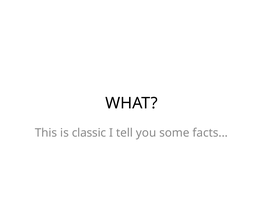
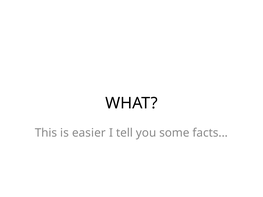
classic: classic -> easier (89, 133)
